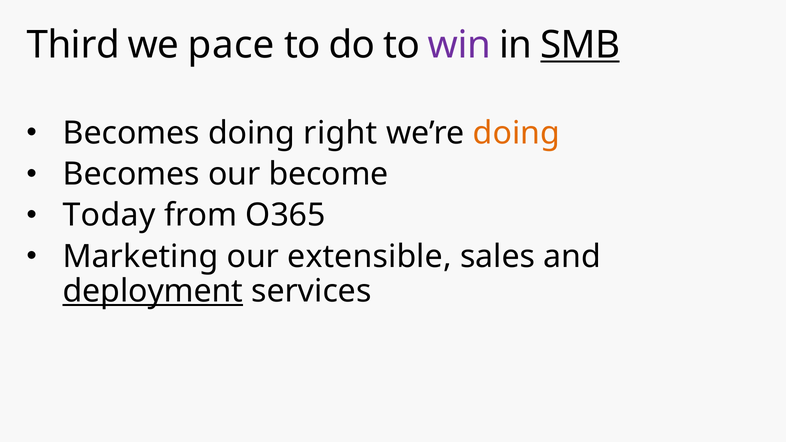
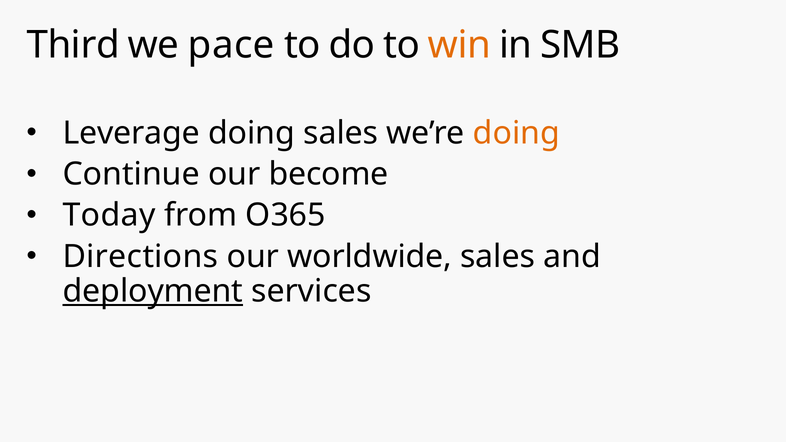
win colour: purple -> orange (460, 45)
SMB underline: present -> none (580, 45)
Becomes: Becomes -> Leverage (131, 133)
doing right: right -> sales (341, 133)
Becomes: Becomes -> Continue (131, 174)
Marketing: Marketing -> Directions (140, 256)
extensible: extensible -> worldwide (370, 256)
